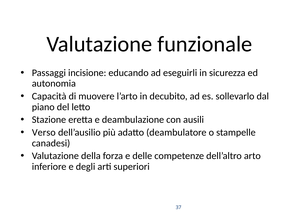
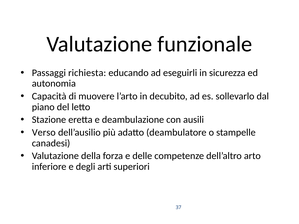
incisione: incisione -> richiesta (87, 73)
